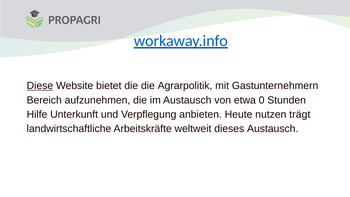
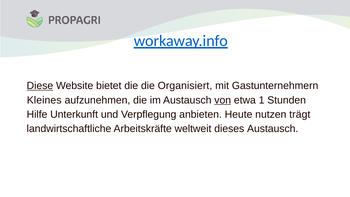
Agrarpolitik: Agrarpolitik -> Organisiert (185, 86)
Bereich: Bereich -> Kleines (44, 100)
von underline: none -> present (223, 100)
0: 0 -> 1 (262, 100)
